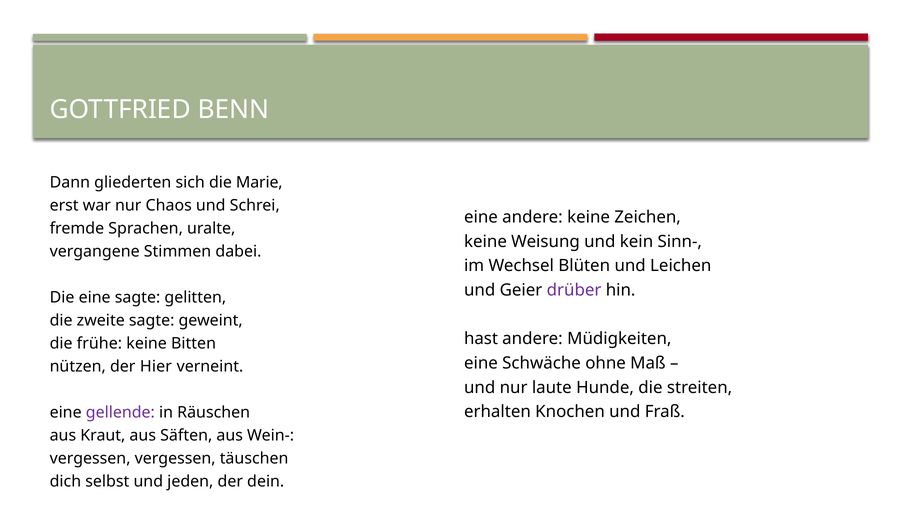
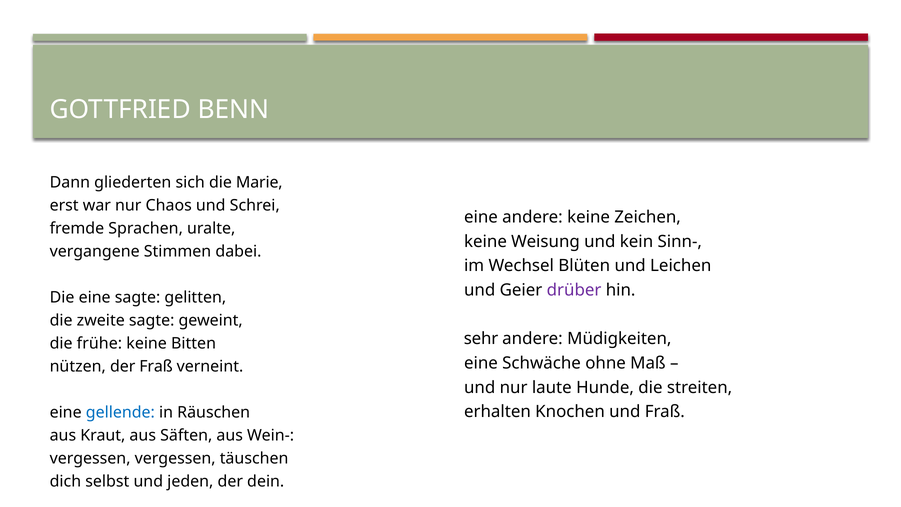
hast: hast -> sehr (481, 339)
der Hier: Hier -> Fraß (156, 366)
gellende colour: purple -> blue (120, 412)
